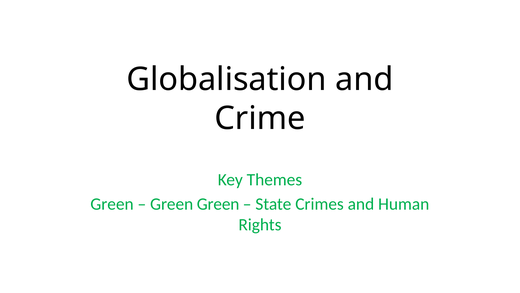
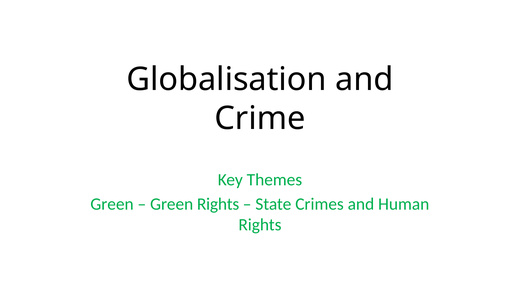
Green Green: Green -> Rights (218, 204)
